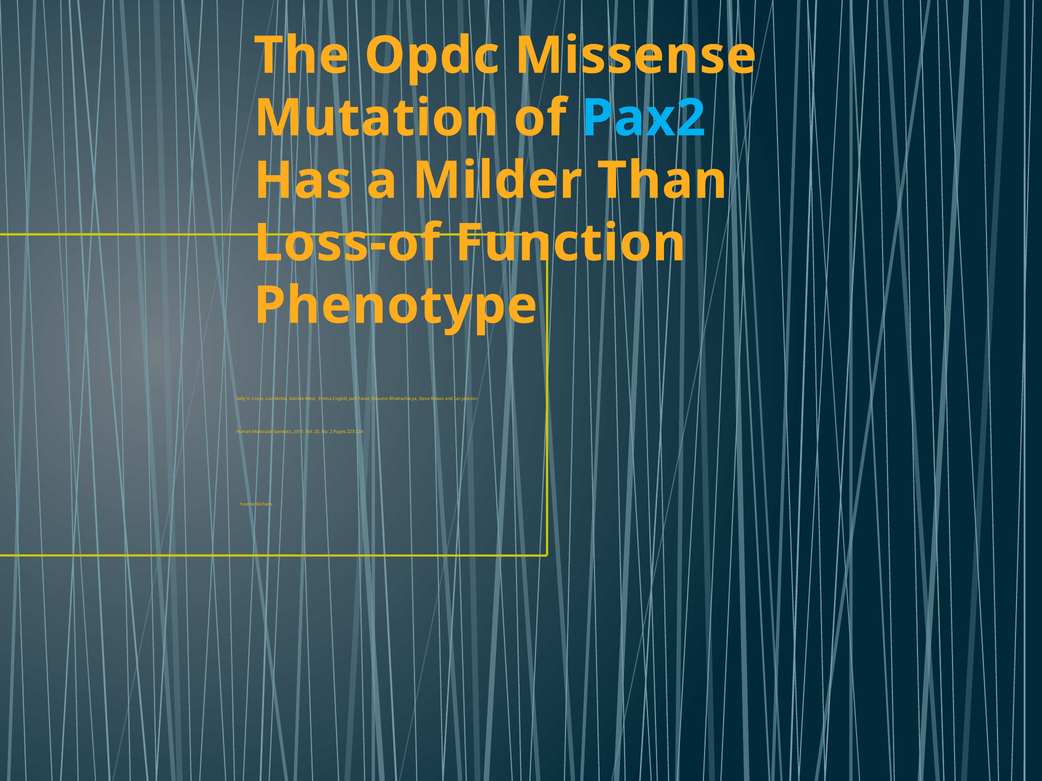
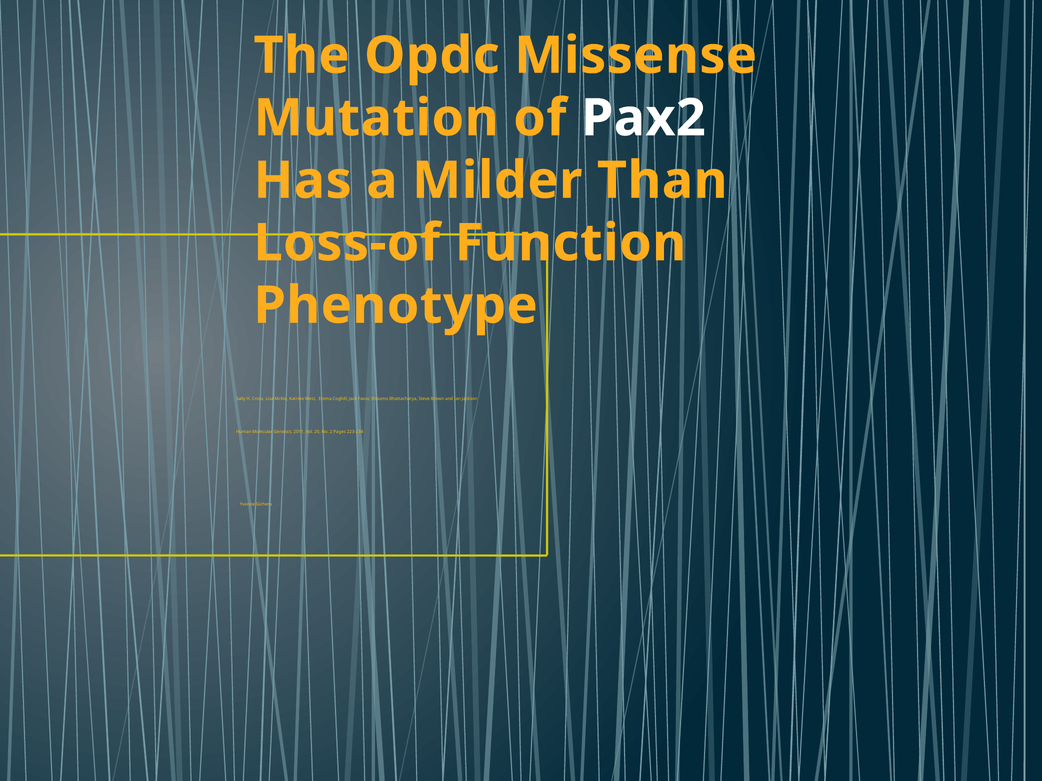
Pax2 colour: light blue -> white (643, 118)
